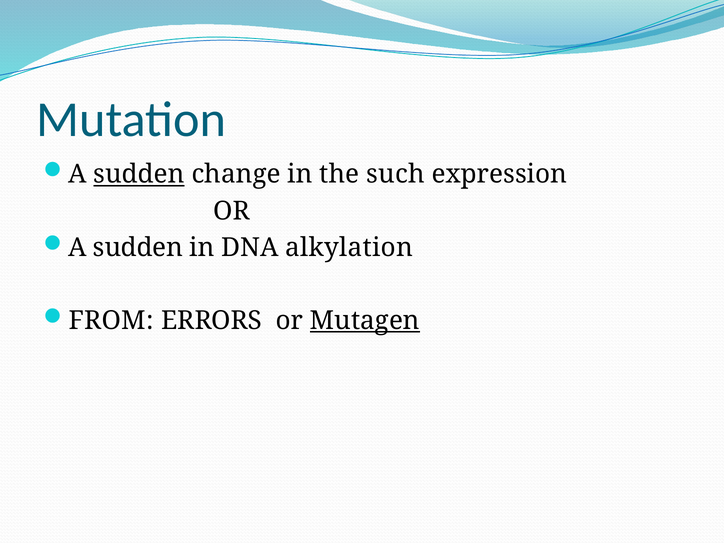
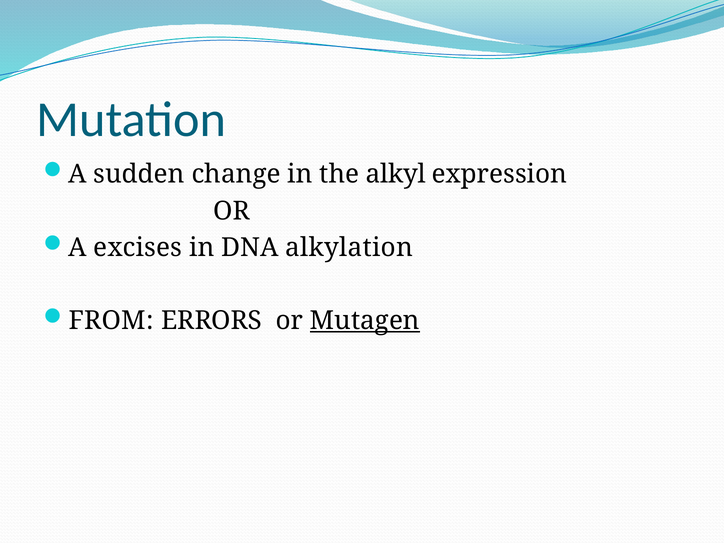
sudden underline: present -> none (139, 174)
such: such -> alkyl (396, 174)
sudden: sudden -> excises (138, 247)
